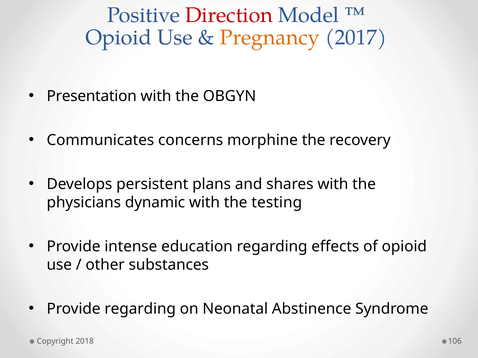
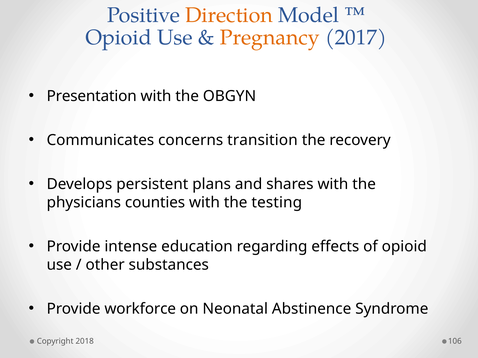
Direction colour: red -> orange (229, 15)
morphine: morphine -> transition (262, 140)
dynamic: dynamic -> counties (155, 203)
Provide regarding: regarding -> workforce (140, 309)
